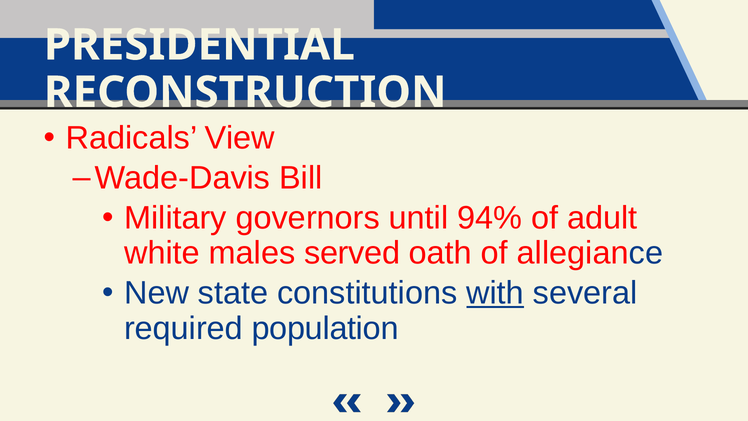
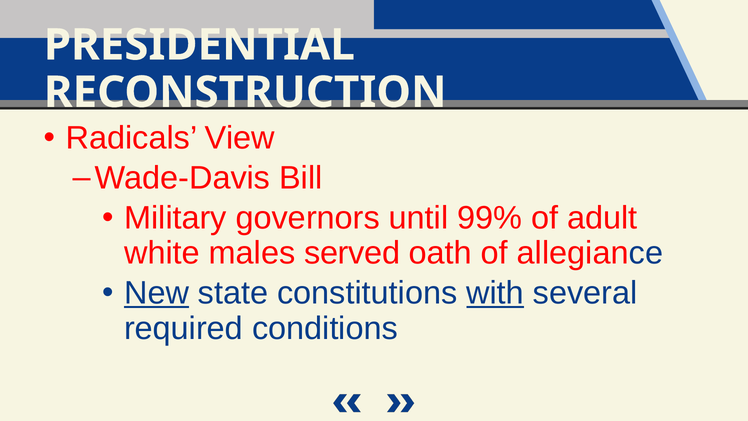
94%: 94% -> 99% (490, 218)
New underline: none -> present (157, 293)
population: population -> conditions (325, 328)
